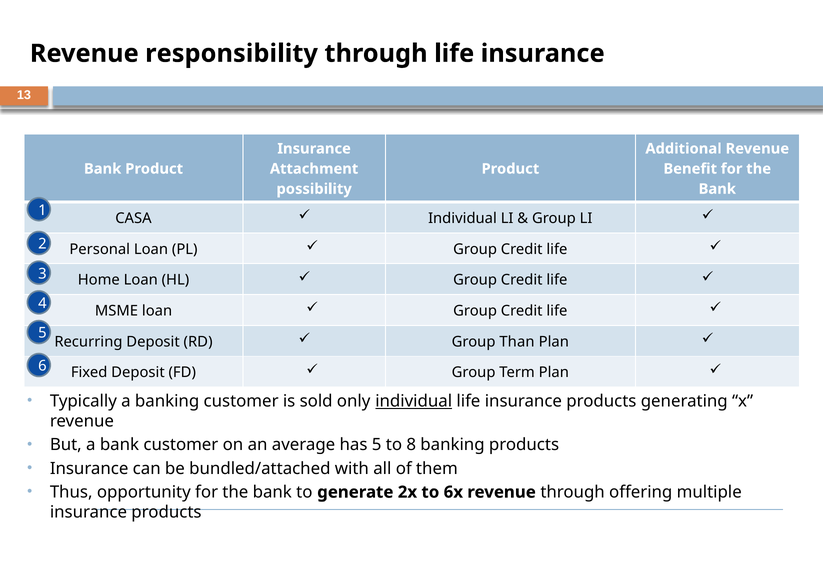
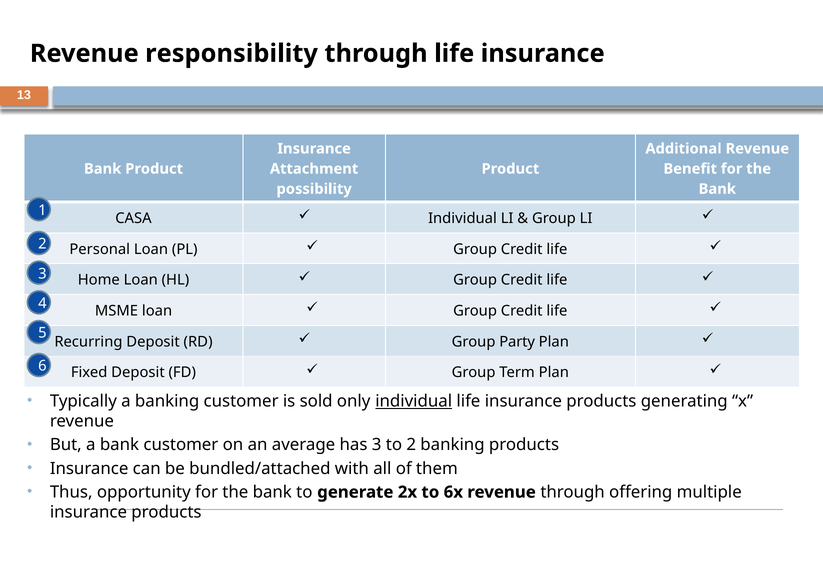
Than: Than -> Party (517, 342)
has 5: 5 -> 3 (377, 445)
to 8: 8 -> 2 (411, 445)
